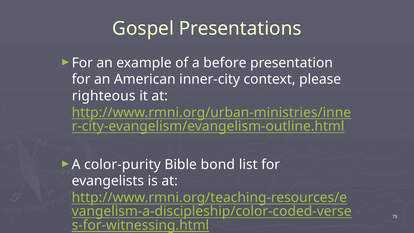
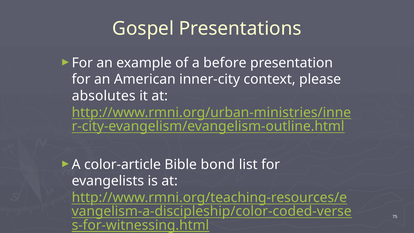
righteous: righteous -> absolutes (104, 96)
color-purity: color-purity -> color-article (122, 164)
